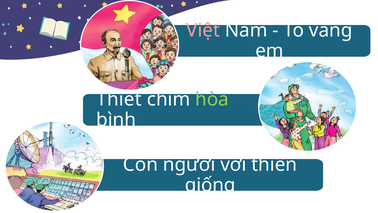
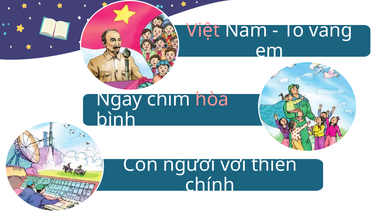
Thiết: Thiết -> Ngày (119, 99)
hòa colour: light green -> pink (212, 99)
giống: giống -> chính (210, 185)
